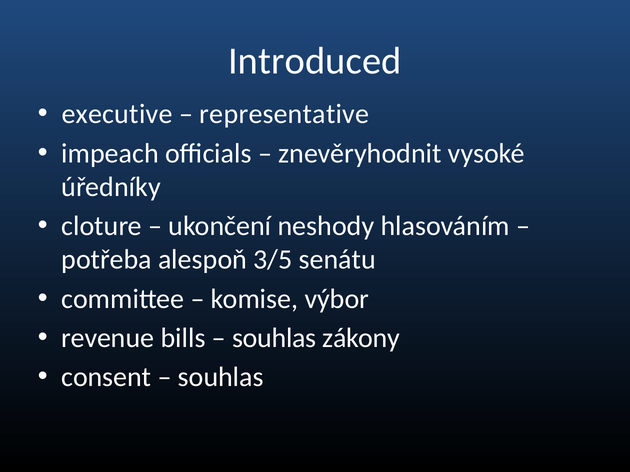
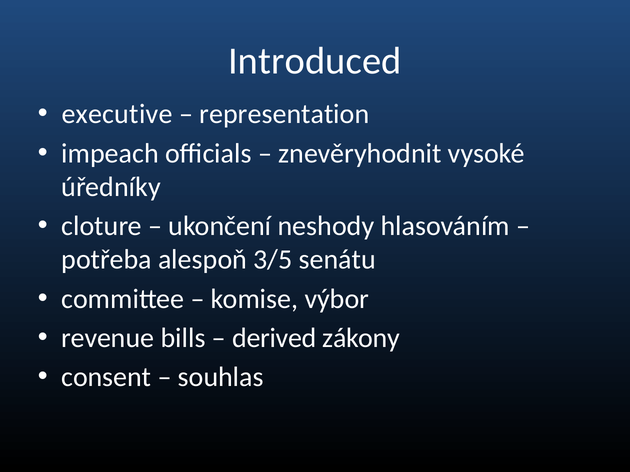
representative: representative -> representation (284, 114)
souhlas: souhlas -> derived (274, 338)
